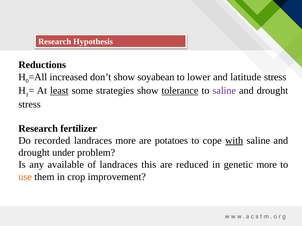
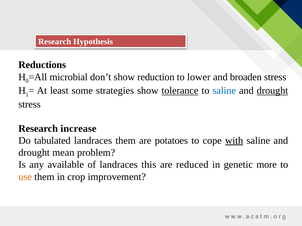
increased: increased -> microbial (69, 77)
soyabean: soyabean -> reduction (156, 77)
latitude: latitude -> broaden (246, 77)
least underline: present -> none (59, 91)
saline colour: purple -> blue (224, 91)
drought underline: none -> present (272, 91)
fertilizer: fertilizer -> increase (79, 129)
recorded: recorded -> tabulated (52, 141)
landraces more: more -> them (126, 141)
under: under -> mean (63, 153)
